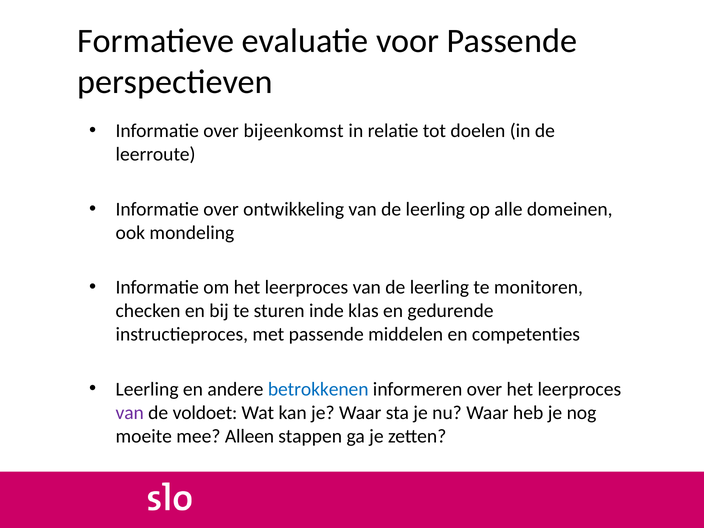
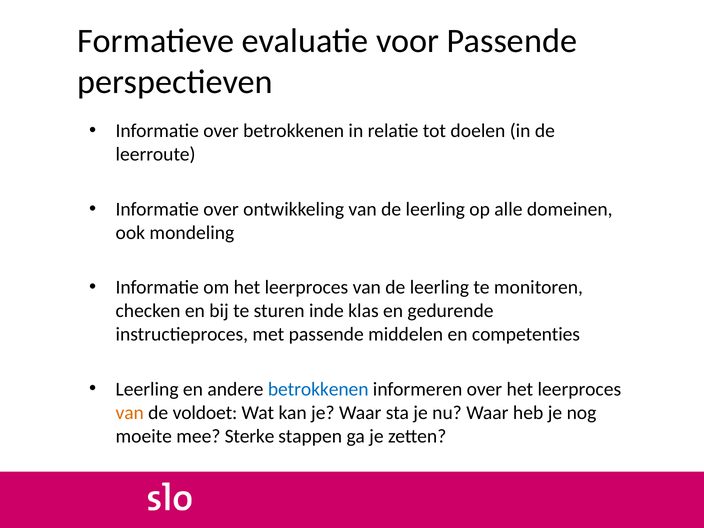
over bijeenkomst: bijeenkomst -> betrokkenen (294, 131)
van colour: purple -> orange (130, 413)
Alleen: Alleen -> Sterke (250, 436)
